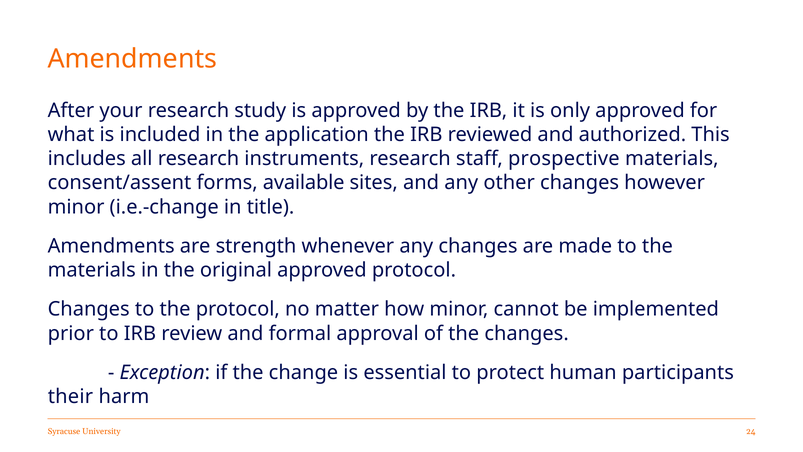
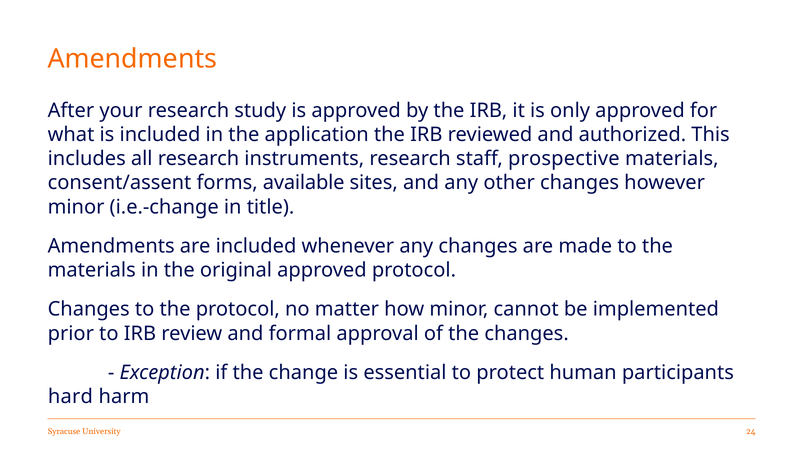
are strength: strength -> included (256, 246)
their: their -> hard (70, 397)
